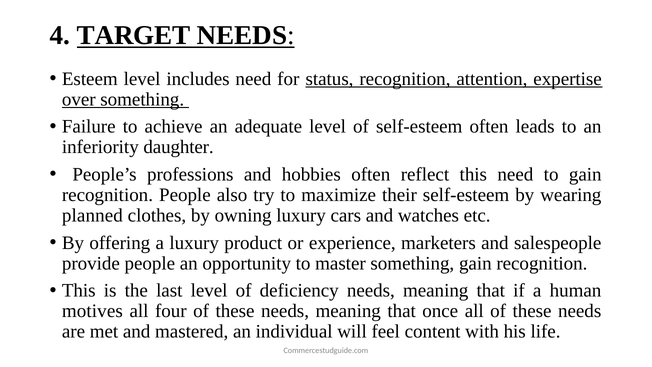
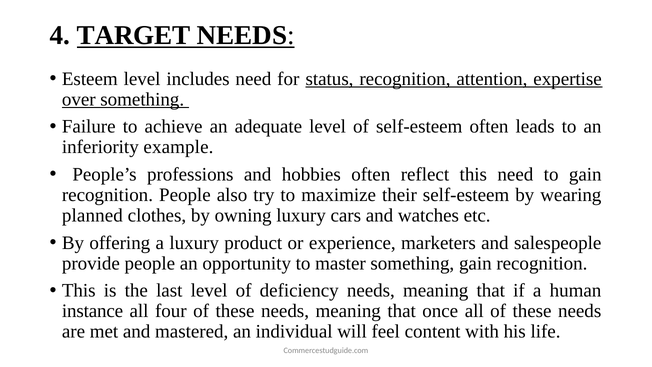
daughter: daughter -> example (178, 147)
motives: motives -> instance (93, 311)
